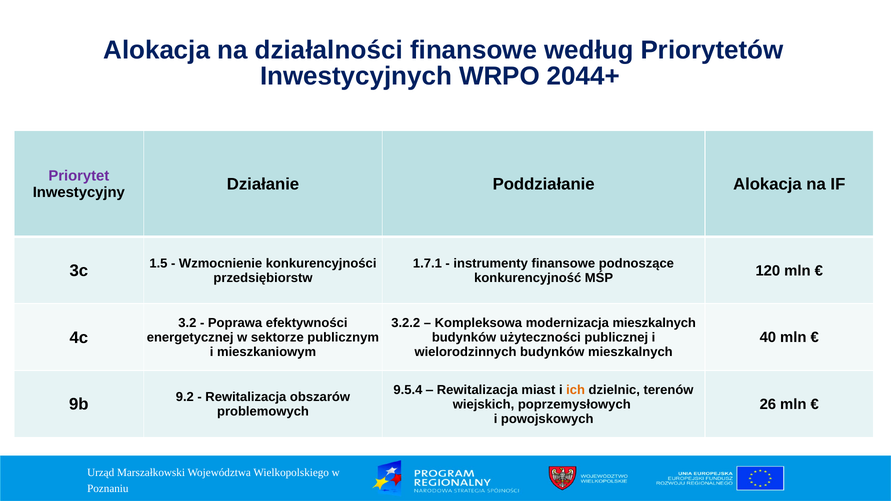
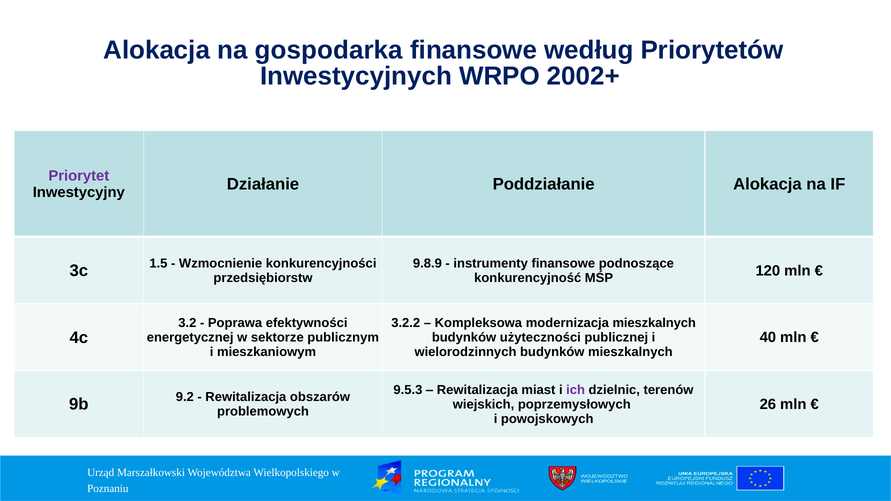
działalności: działalności -> gospodarka (329, 50)
2044+: 2044+ -> 2002+ (583, 76)
1.7.1: 1.7.1 -> 9.8.9 (427, 264)
9.5.4: 9.5.4 -> 9.5.3 (408, 390)
ich colour: orange -> purple (576, 390)
